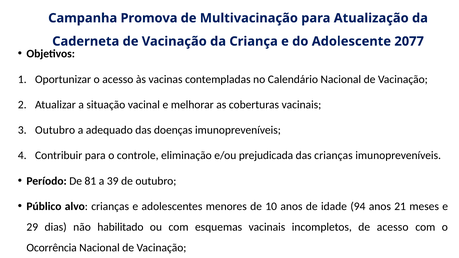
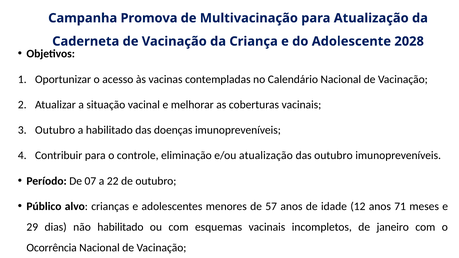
2077: 2077 -> 2028 (409, 41)
a adequado: adequado -> habilitado (109, 130)
e/ou prejudicada: prejudicada -> atualização (266, 156)
das crianças: crianças -> outubro (333, 156)
81: 81 -> 07 (90, 181)
39: 39 -> 22 (113, 181)
10: 10 -> 57 (271, 206)
94: 94 -> 12 (358, 206)
21: 21 -> 71 (400, 206)
de acesso: acesso -> janeiro (393, 227)
